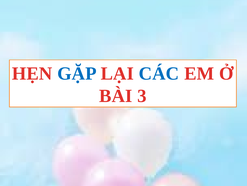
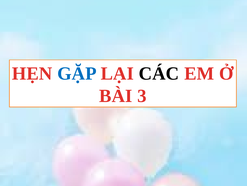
CÁC colour: blue -> black (159, 73)
